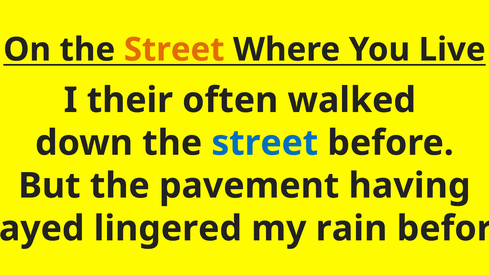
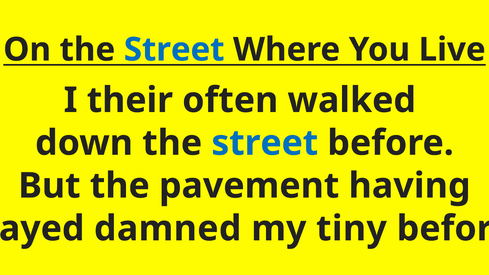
Street colour: orange -> blue (174, 50)
lingered: lingered -> damned (168, 229)
rain: rain -> tiny (351, 229)
